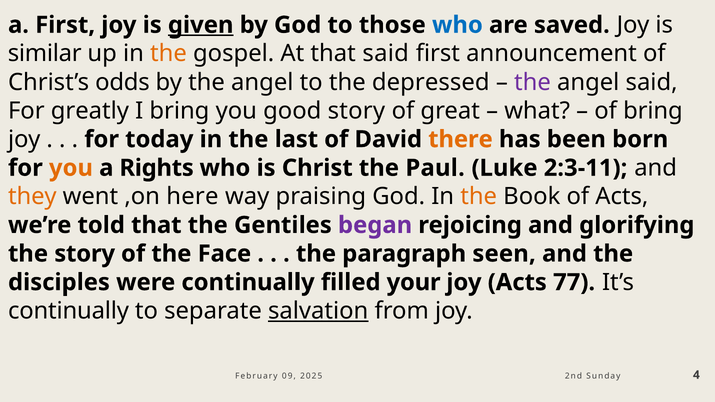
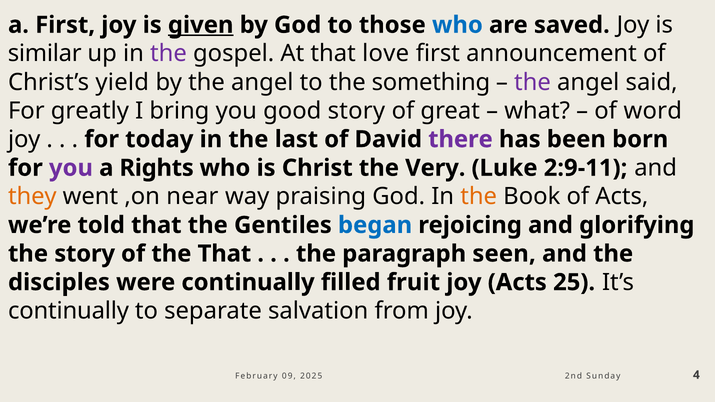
the colour: orange -> purple (168, 54)
that said: said -> love (386, 54)
odds: odds -> yield (122, 82)
depressed: depressed -> something (431, 82)
of bring: bring -> word (653, 111)
there colour: orange -> purple (461, 139)
you colour: orange -> purple (71, 168)
Paul: Paul -> Very (435, 168)
2:3-11: 2:3-11 -> 2:9-11 (586, 168)
here: here -> near (192, 197)
began colour: purple -> blue (375, 225)
the Face: Face -> That (224, 254)
your: your -> fruit (413, 282)
77: 77 -> 25 (574, 282)
salvation underline: present -> none (318, 311)
